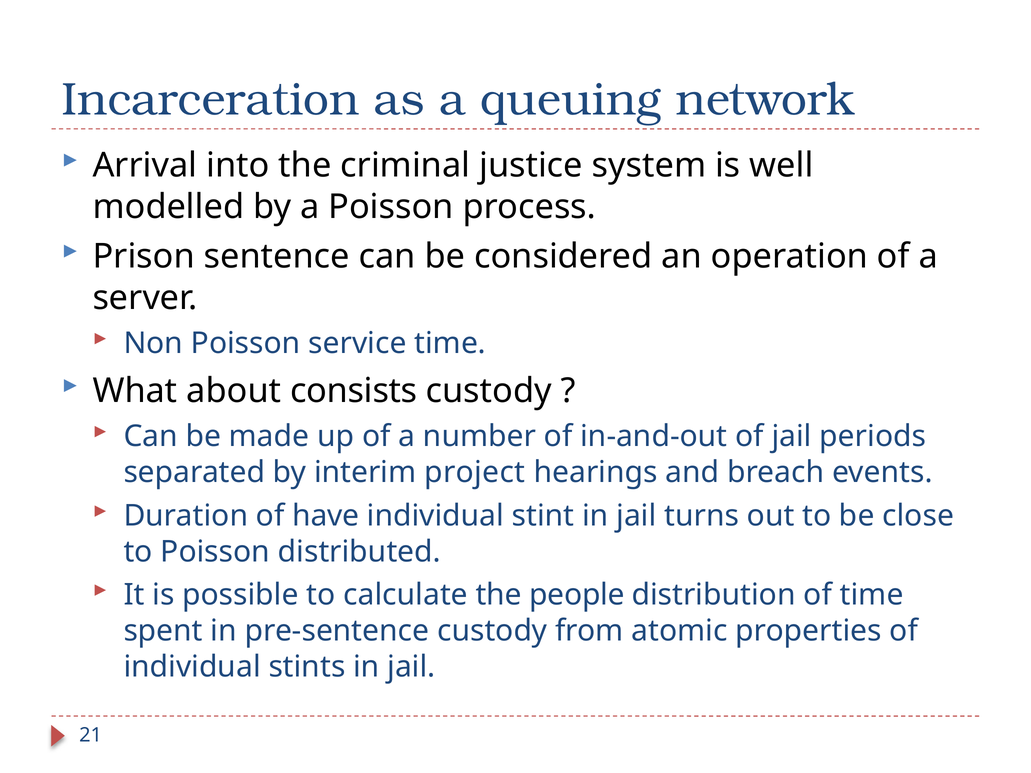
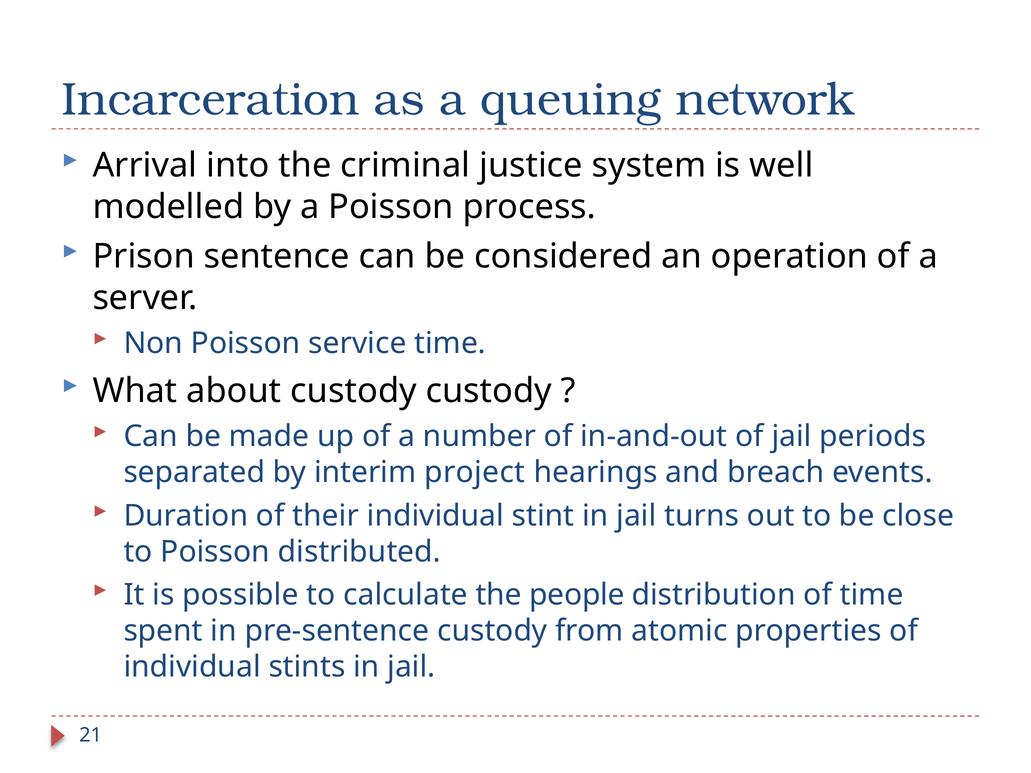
about consists: consists -> custody (354, 391)
have: have -> their (326, 516)
